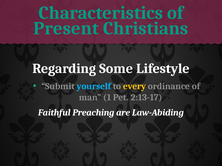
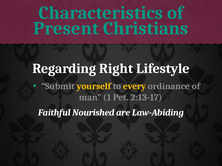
Some: Some -> Right (116, 69)
yourself colour: light blue -> yellow (94, 87)
Preaching: Preaching -> Nourished (93, 113)
